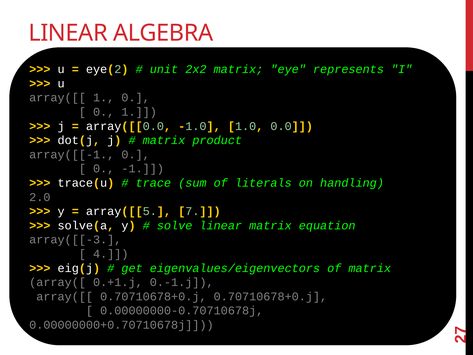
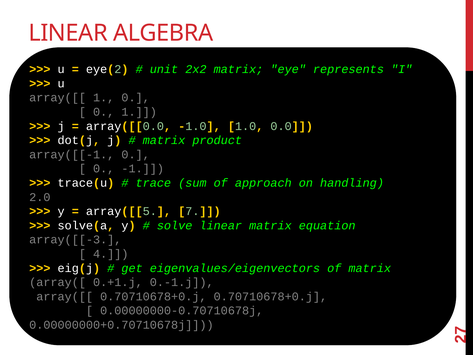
literals: literals -> approach (263, 183)
